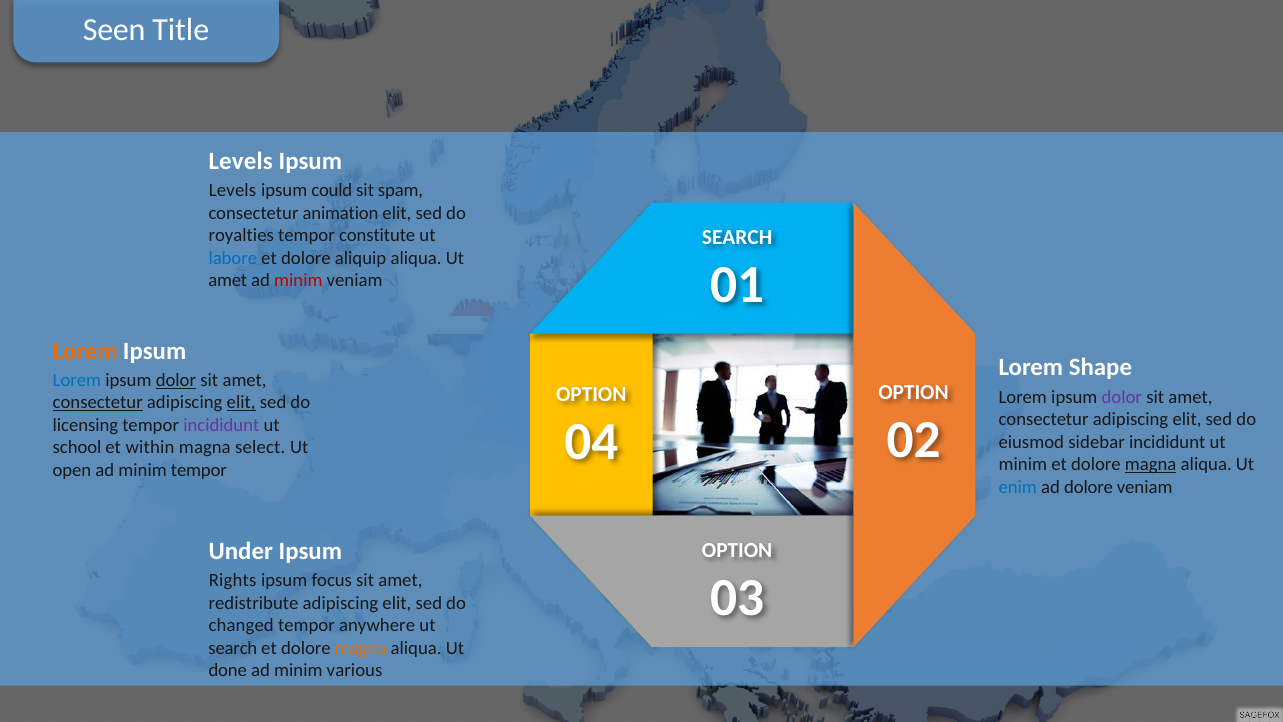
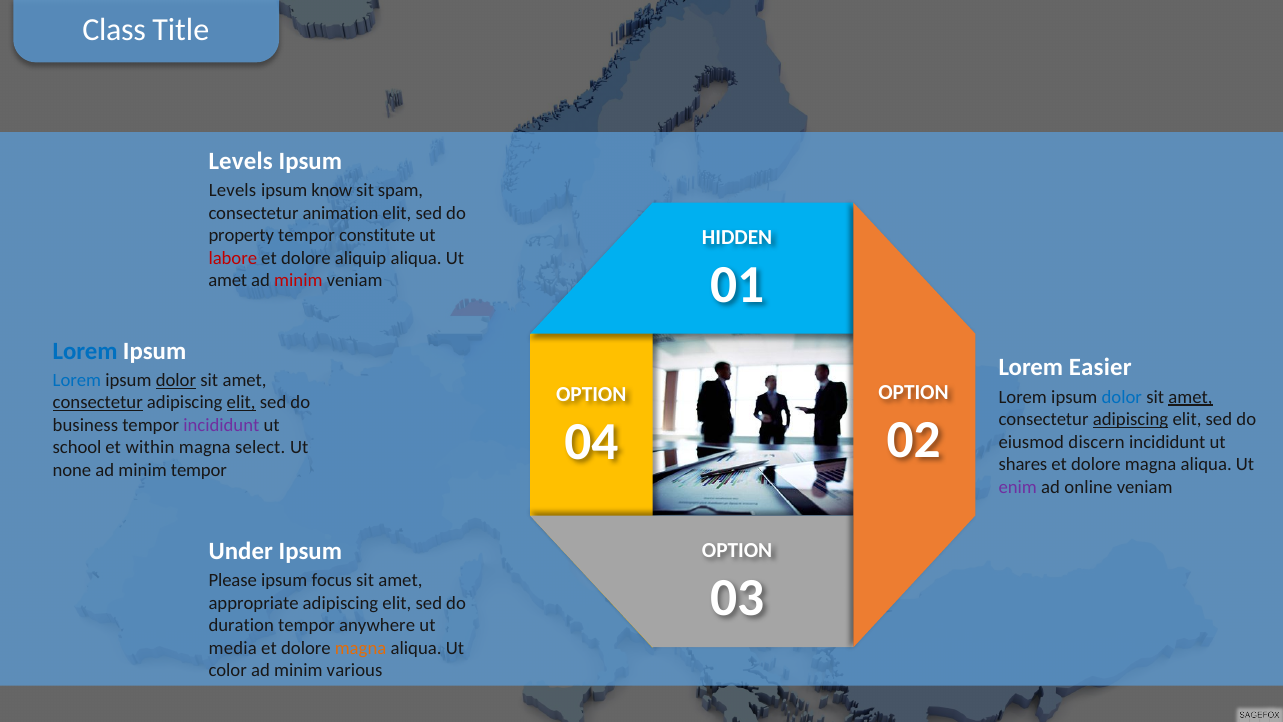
Seen: Seen -> Class (114, 30)
could: could -> know (332, 190)
royalties: royalties -> property (241, 235)
SEARCH: SEARCH -> HIDDEN (737, 237)
labore colour: blue -> red (233, 258)
Lorem colour: orange -> blue (85, 351)
Shape: Shape -> Easier (1100, 367)
dolor colour: purple -> blue (1122, 397)
amet underline: none -> present (1190, 397)
adipiscing underline: none -> present (1131, 419)
licensing: licensing -> business (85, 425)
sidebar: sidebar -> discern (1097, 442)
minim: minim -> shares (1023, 464)
magna underline: present -> none (1151, 464)
open: open -> none (72, 470)
enim colour: blue -> purple (1018, 487)
ad dolore: dolore -> online (1088, 487)
Rights: Rights -> Please (233, 580)
redistribute: redistribute -> appropriate (254, 603)
changed: changed -> duration (241, 625)
search: search -> media (233, 648)
done: done -> color (228, 670)
